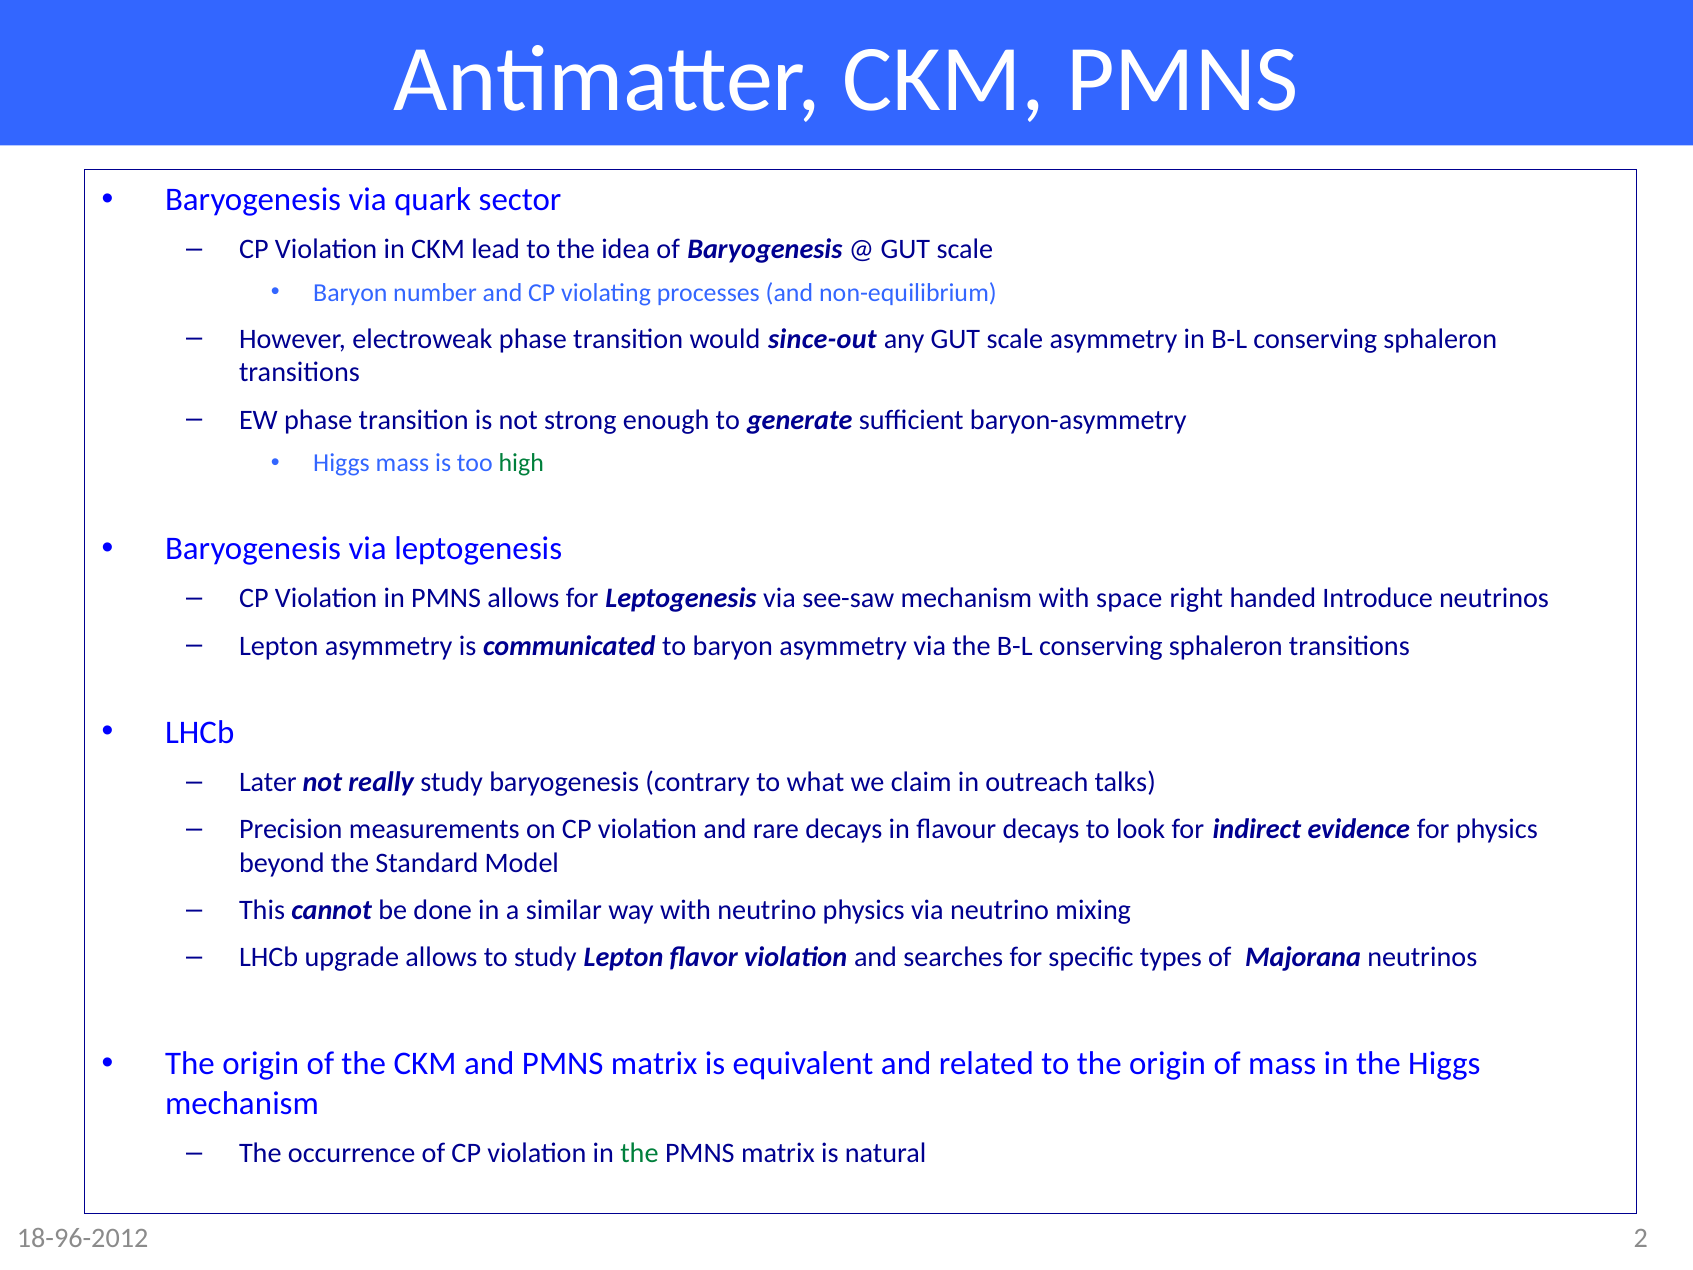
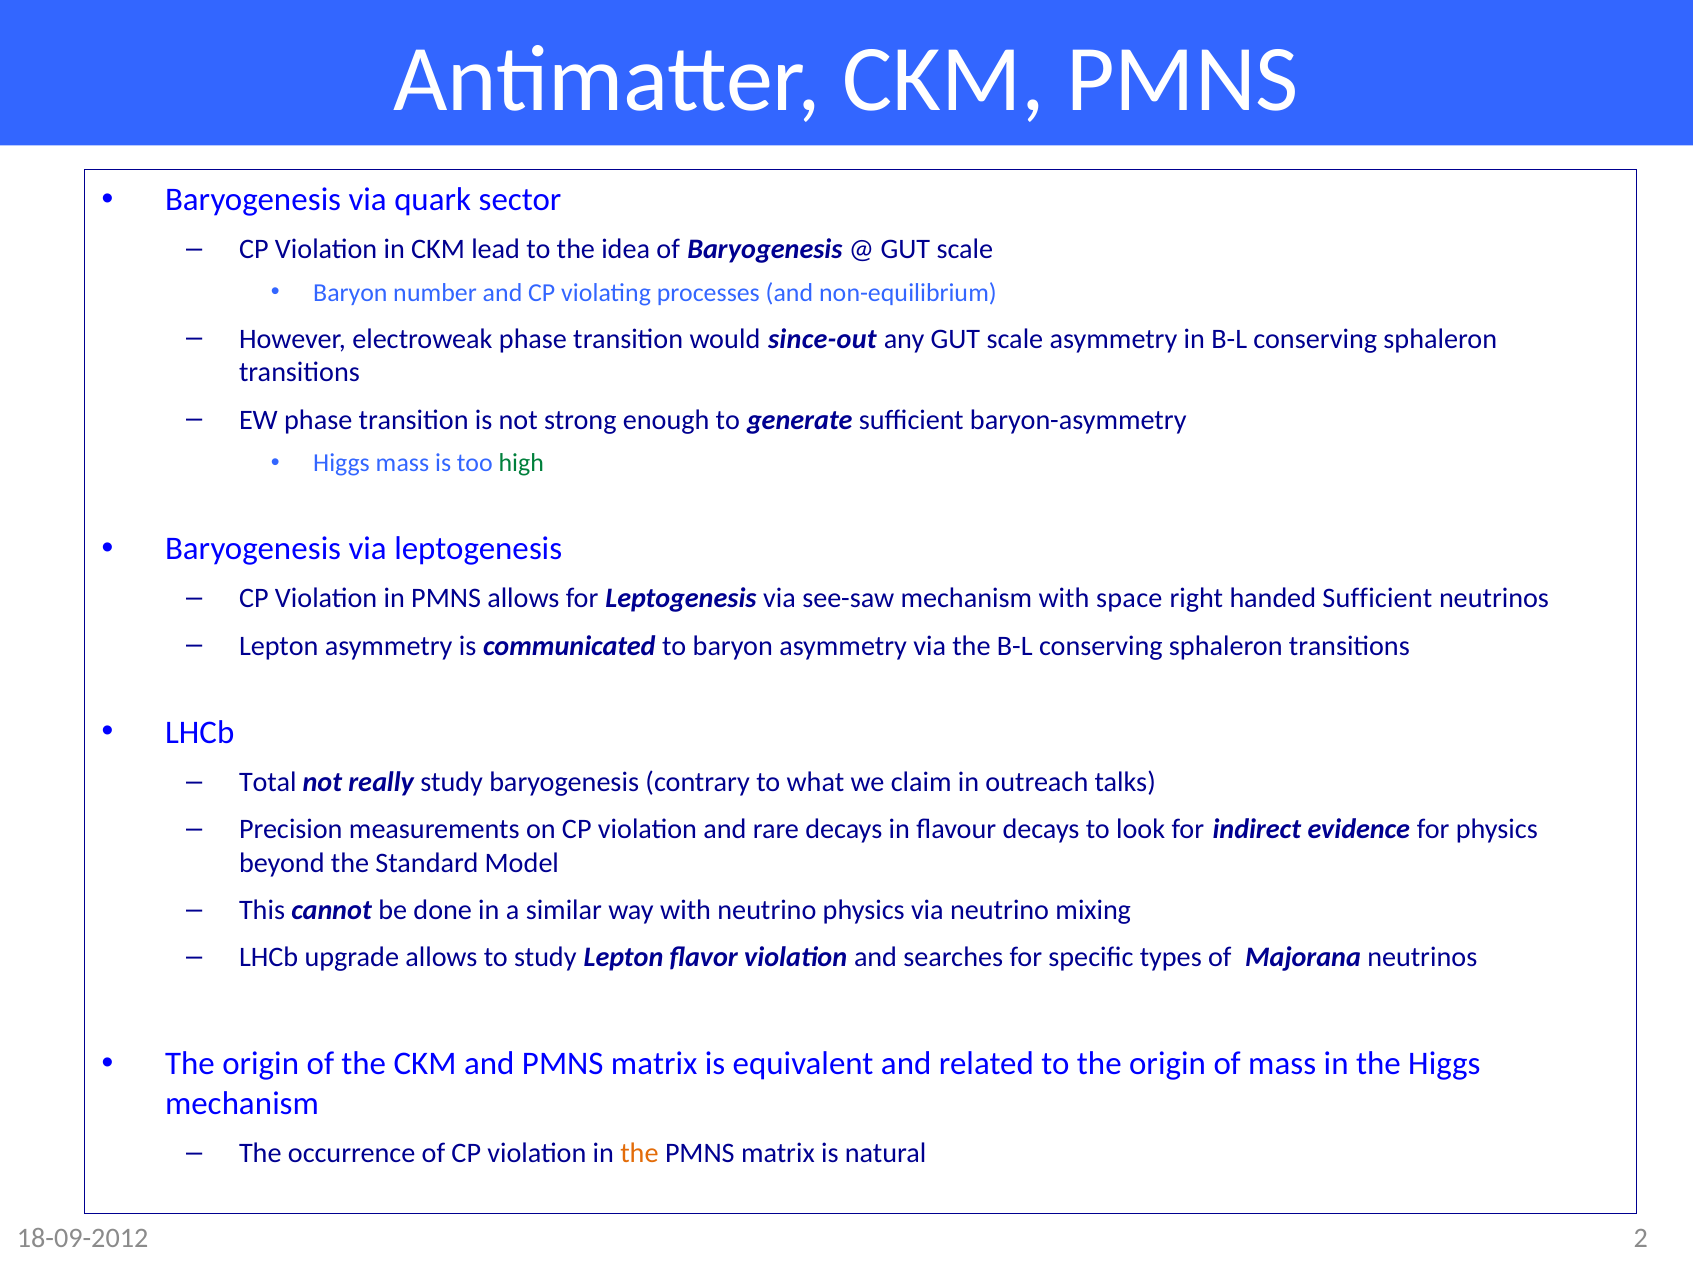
handed Introduce: Introduce -> Sufficient (1377, 599)
Later: Later -> Total (268, 782)
the colour: green -> orange (639, 1153)
18-96-2012: 18-96-2012 -> 18-09-2012 (83, 1238)
